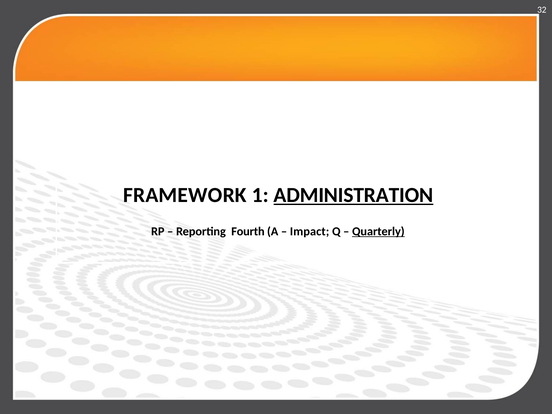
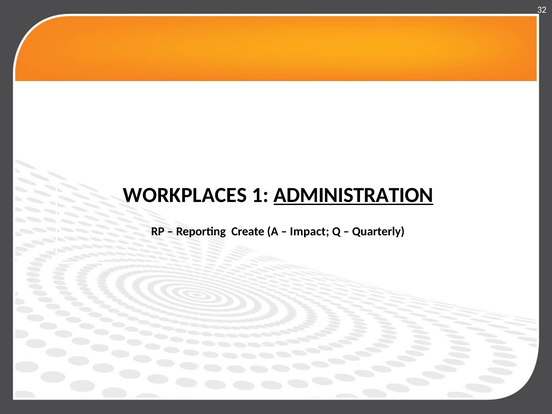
FRAMEWORK: FRAMEWORK -> WORKPLACES (185, 195)
Fourth: Fourth -> Create (248, 231)
Quarterly underline: present -> none (378, 231)
